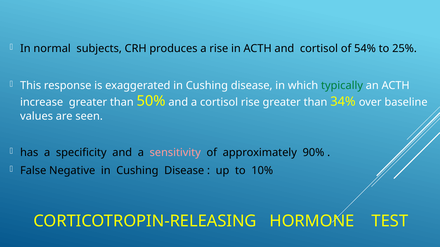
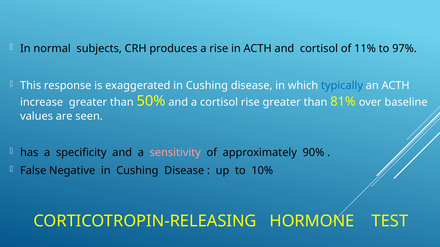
54%: 54% -> 11% (365, 49)
25%: 25% -> 97% (405, 49)
typically colour: green -> blue (342, 86)
34%: 34% -> 81% (343, 102)
